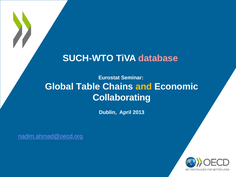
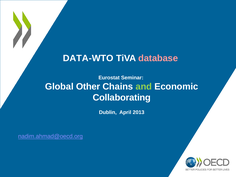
SUCH-WTO: SUCH-WTO -> DATA-WTO (88, 58)
Table: Table -> Other (88, 87)
and colour: yellow -> light green (144, 87)
